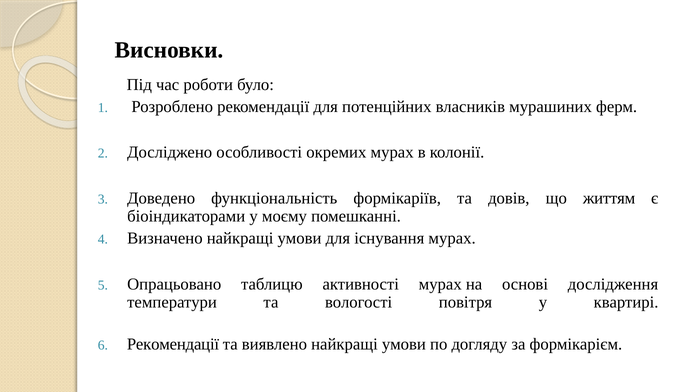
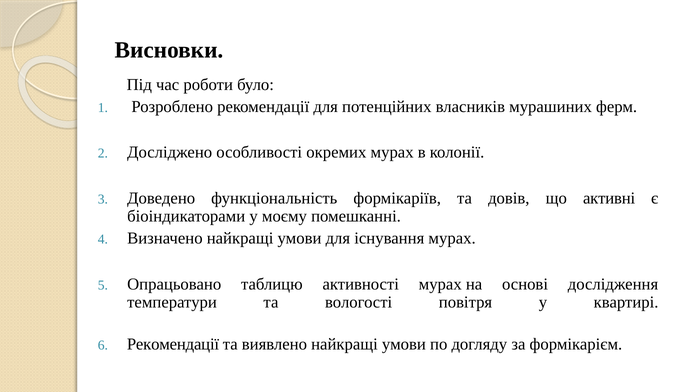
життям: життям -> активні (609, 198)
